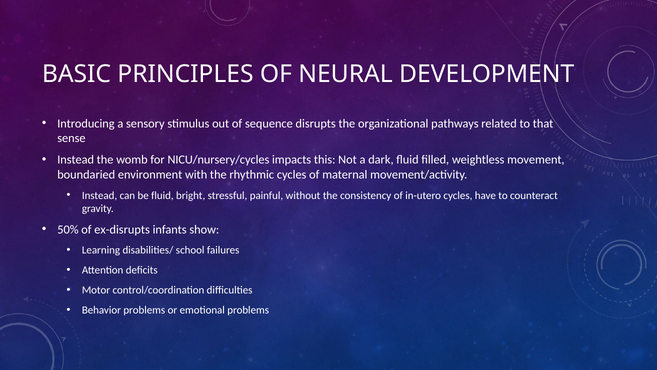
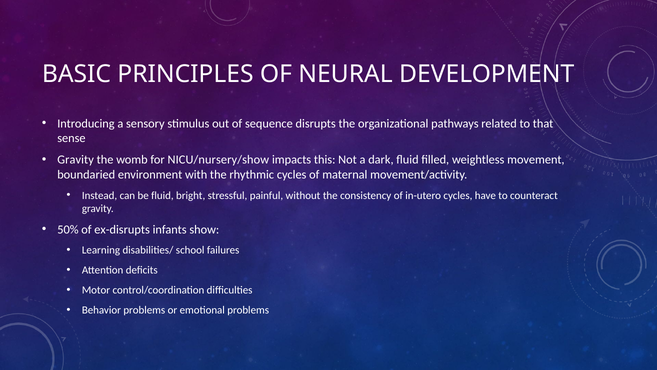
Instead: Instead -> Gravity (76, 160)
NICU/nursery/cycles: NICU/nursery/cycles -> NICU/nursery/show (218, 160)
